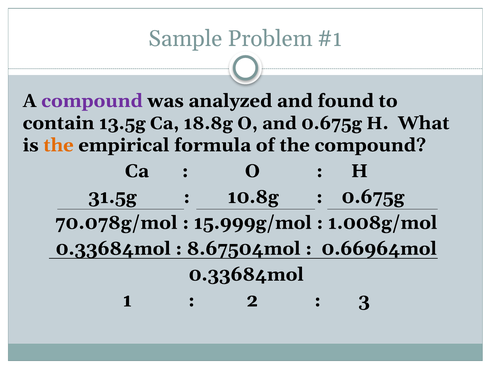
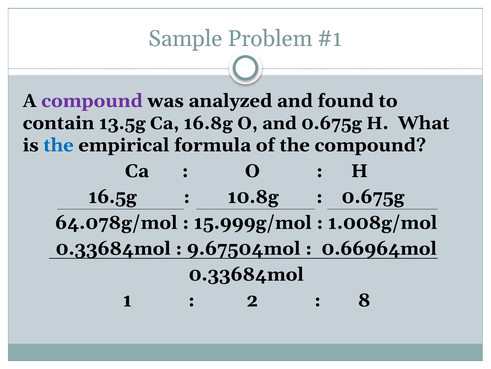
18.8g: 18.8g -> 16.8g (208, 123)
the colour: orange -> blue (59, 145)
31.5g: 31.5g -> 16.5g (112, 197)
70.078g/mol: 70.078g/mol -> 64.078g/mol (116, 222)
8.67504mol: 8.67504mol -> 9.67504mol (244, 248)
3: 3 -> 8 (364, 300)
